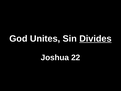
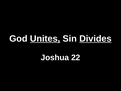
Unites underline: none -> present (45, 39)
